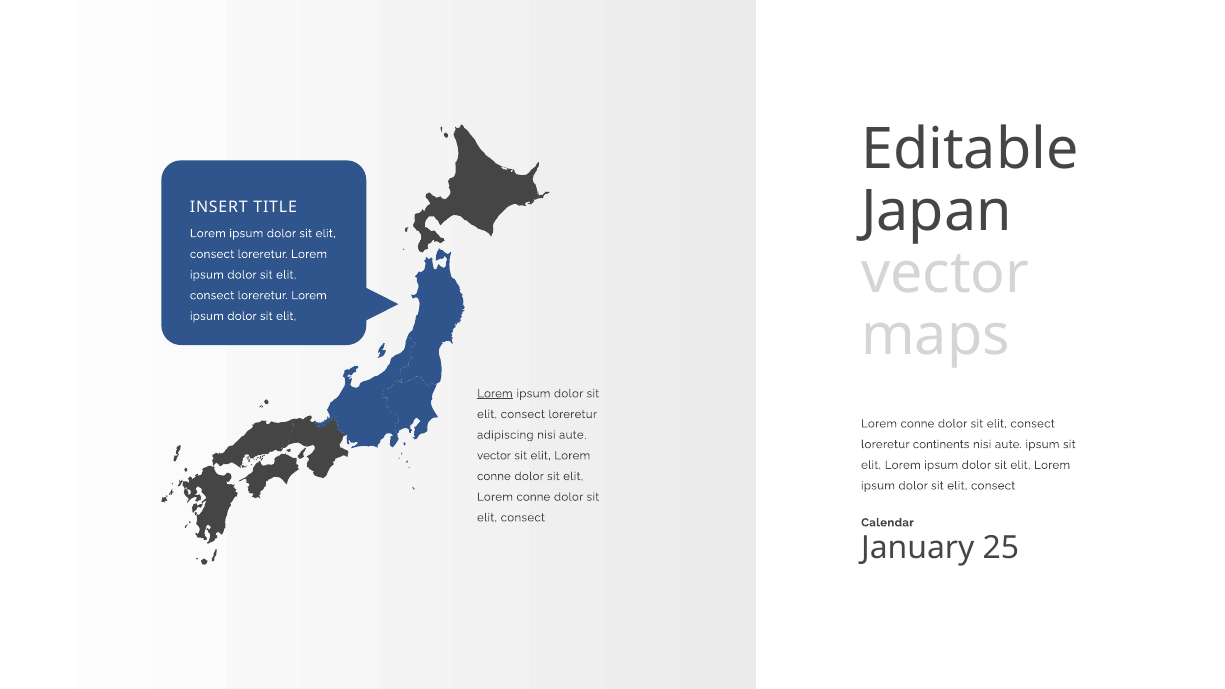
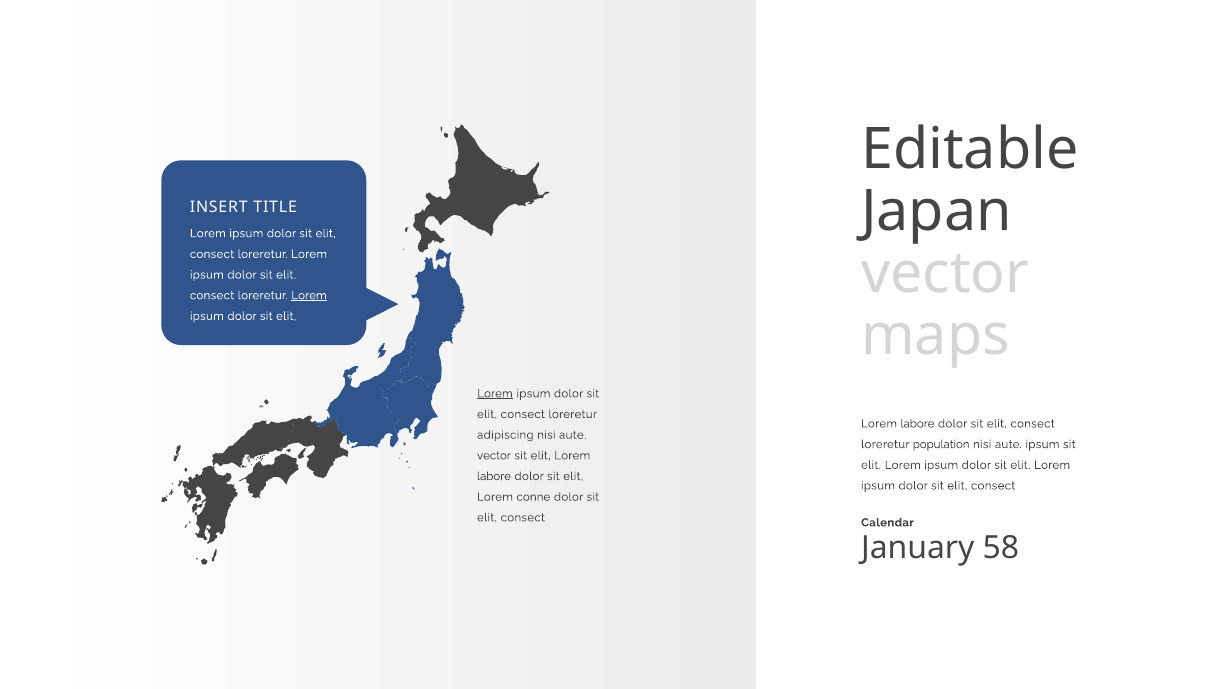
Lorem underline: none -> present (309, 295)
conne: conne -> labore (917, 424)
continents: continents -> population (941, 444)
conne: conne -> labore (494, 476)
25: 25 -> 58 (1001, 549)
